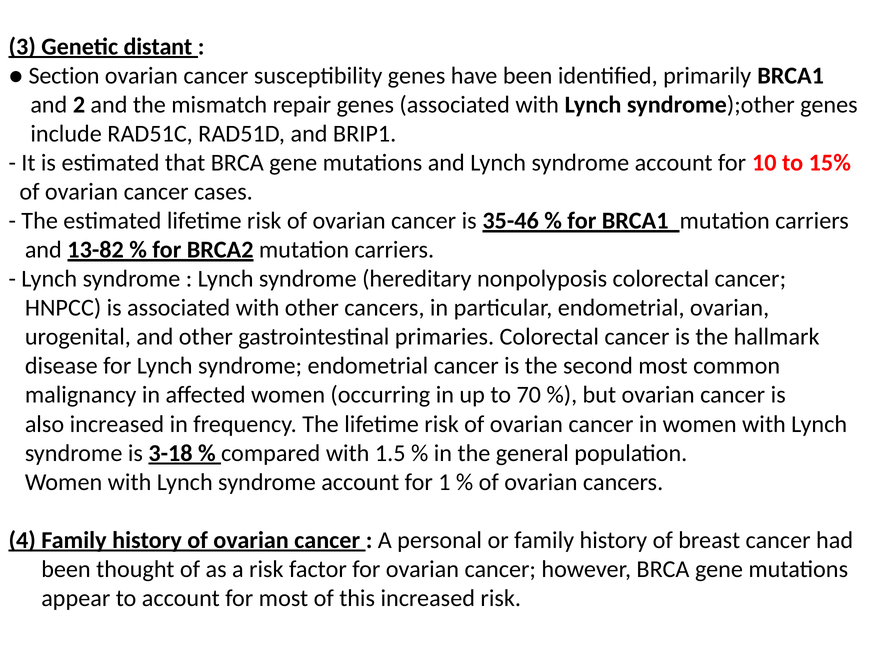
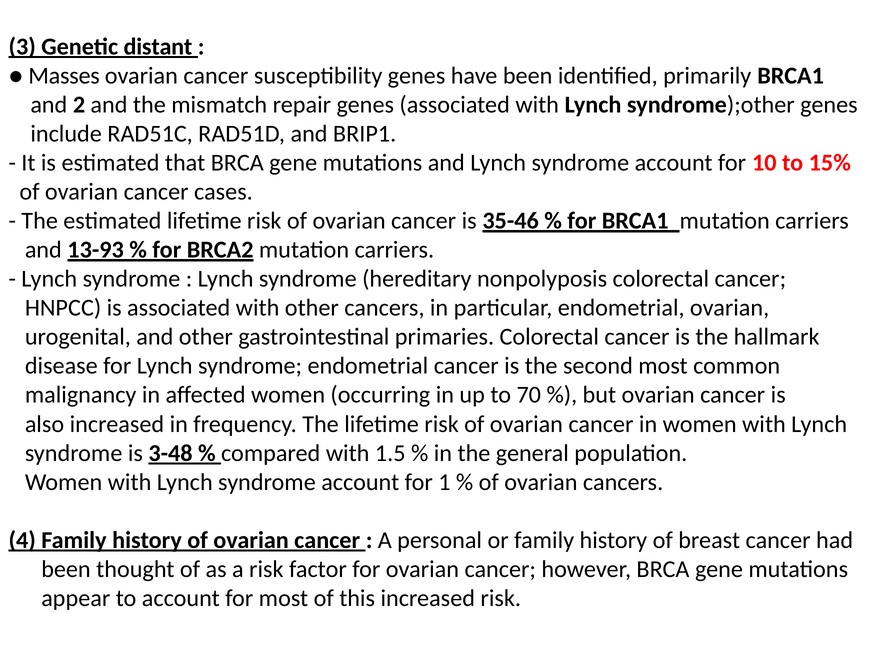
Section: Section -> Masses (64, 76)
13-82: 13-82 -> 13-93 (96, 250)
3-18: 3-18 -> 3-48 (171, 453)
